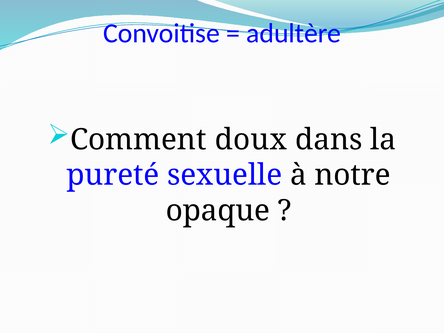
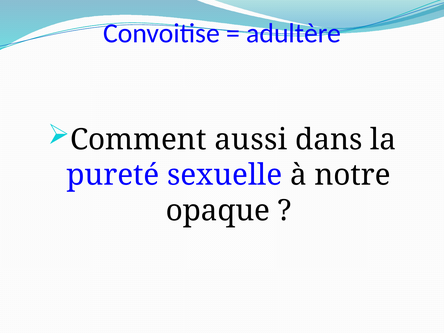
doux: doux -> aussi (251, 140)
